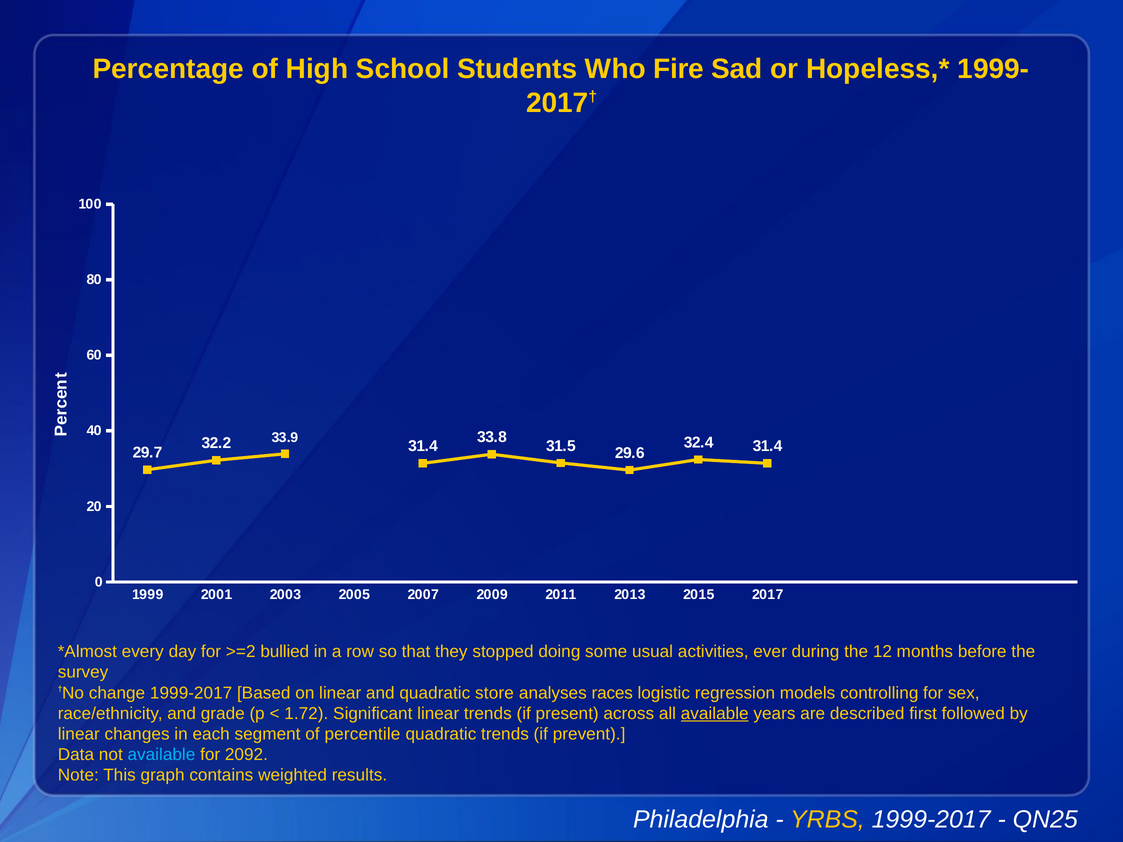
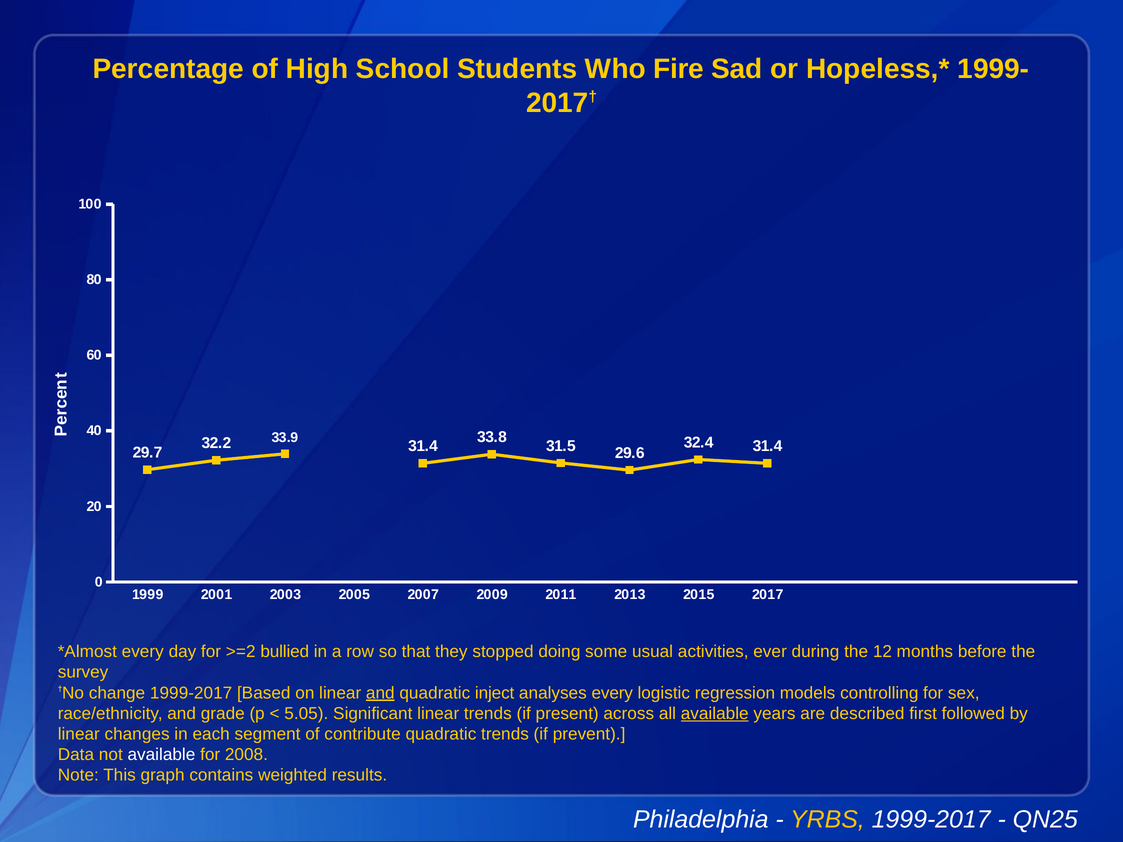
and underline: none -> present (380, 693)
store: store -> inject (495, 693)
analyses races: races -> every (612, 693)
1.72: 1.72 -> 5.05 (306, 714)
percentile: percentile -> contribute (362, 734)
available colour: light blue -> white (161, 755)
2092: 2092 -> 2008 (246, 755)
